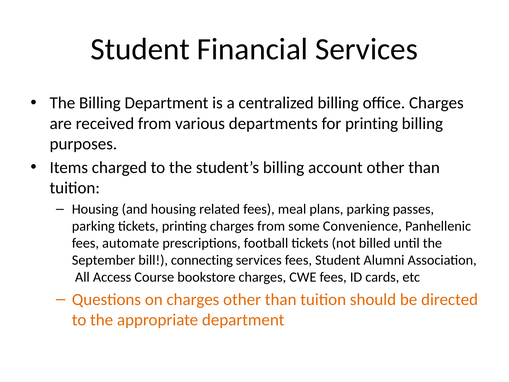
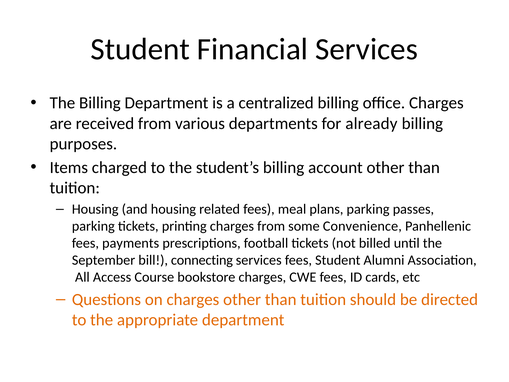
for printing: printing -> already (371, 123)
automate: automate -> payments (131, 243)
